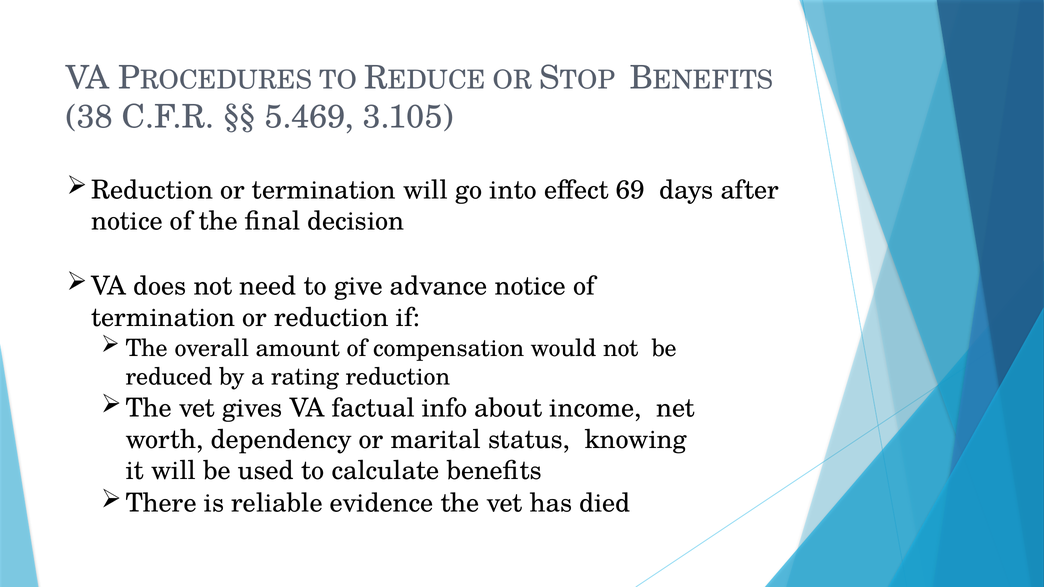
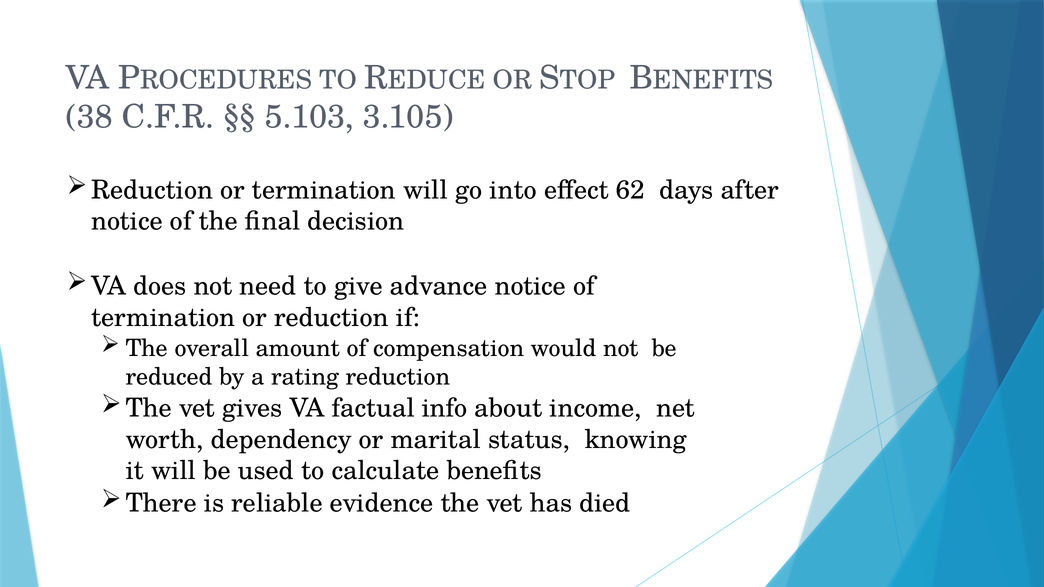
5.469: 5.469 -> 5.103 (309, 117)
69: 69 -> 62 (630, 190)
